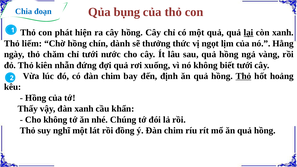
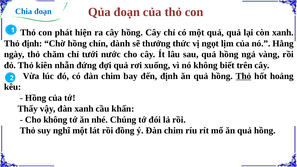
Qủa bụng: bụng -> đoạn (127, 12)
lại underline: present -> none (249, 33)
Thỏ liếm: liếm -> định (32, 43)
biết tưới: tưới -> trên (245, 65)
